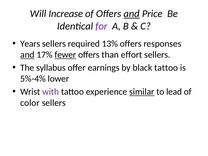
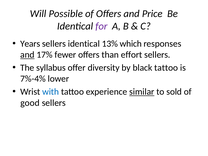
Increase: Increase -> Possible (66, 14)
and underline: present -> none (132, 14)
sellers required: required -> identical (84, 44)
13% offers: offers -> which (131, 44)
fewer underline: present -> none (65, 55)
earnings: earnings -> diversity (104, 68)
5%-4%: 5%-4% -> 7%-4% (33, 79)
with colour: purple -> blue (51, 92)
lead: lead -> sold (174, 92)
color: color -> good (30, 103)
